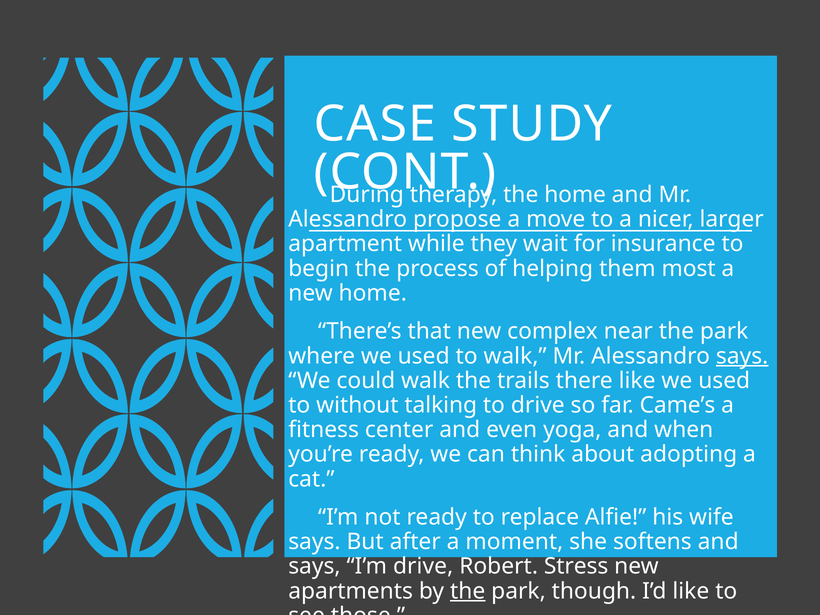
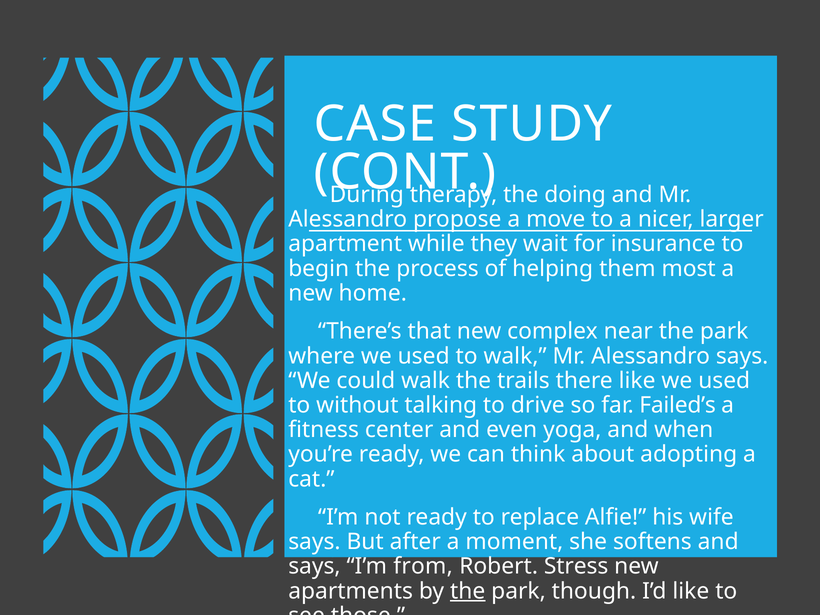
the home: home -> doing (575, 195)
says underline: present -> none (742, 356)
Came’s: Came’s -> Failed’s (678, 405)
I’m drive: drive -> from (423, 566)
